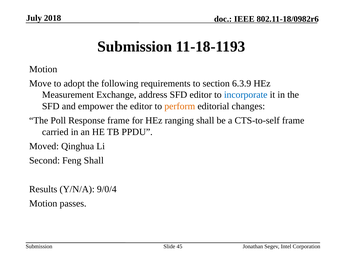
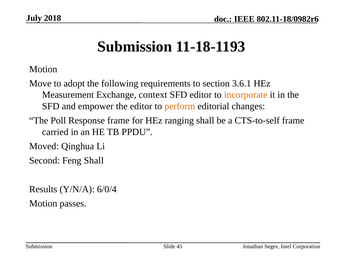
6.3.9: 6.3.9 -> 3.6.1 (242, 84)
address: address -> context (153, 95)
incorporate colour: blue -> orange (246, 95)
9/0/4: 9/0/4 -> 6/0/4 (107, 189)
